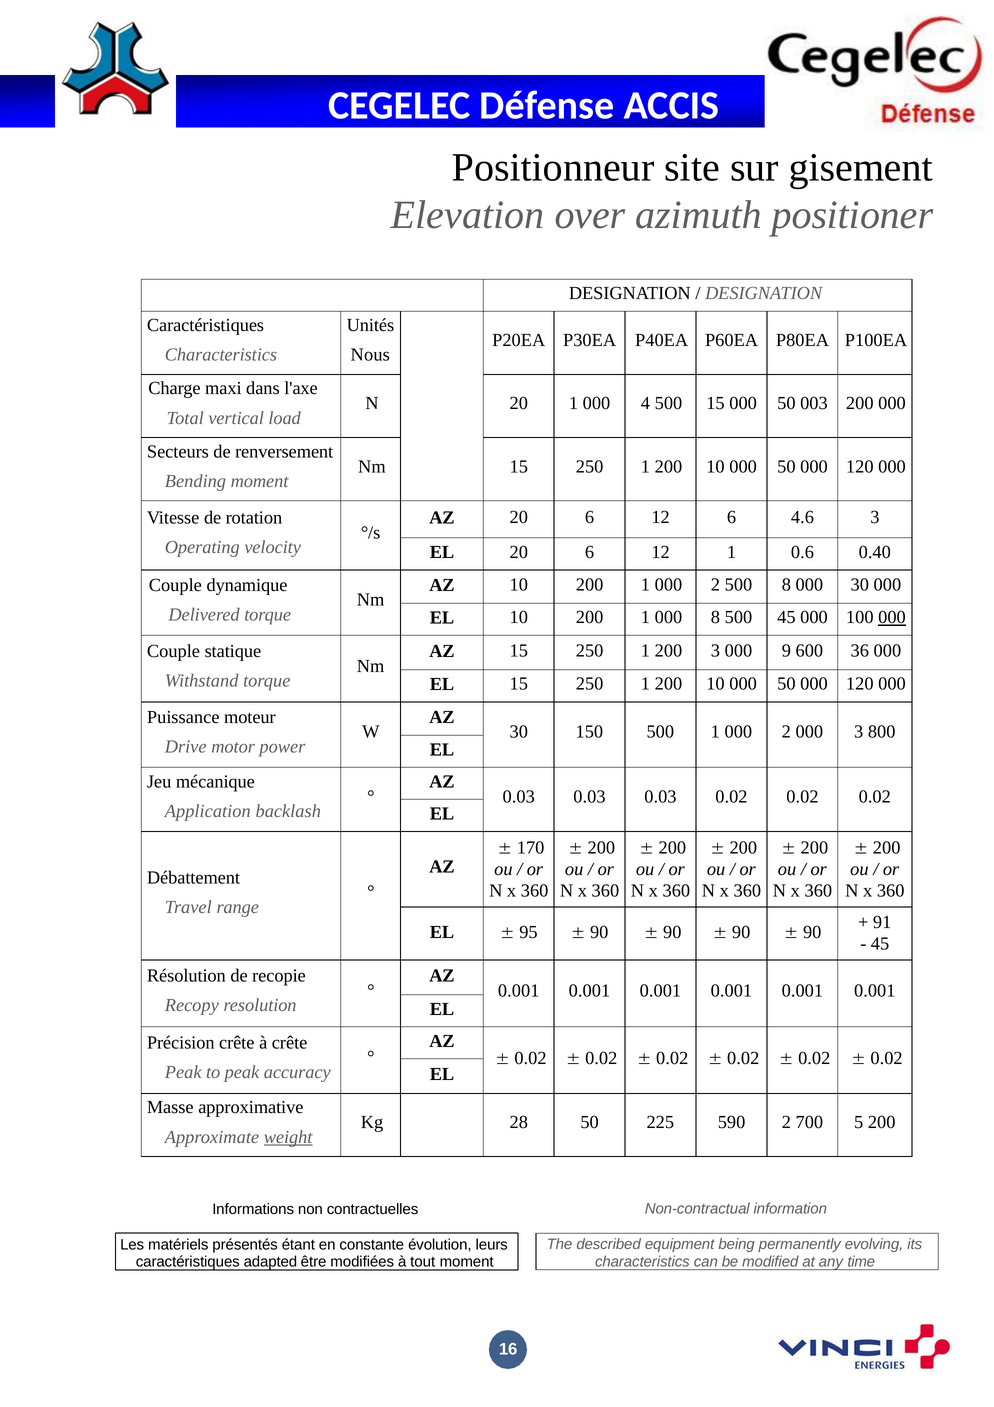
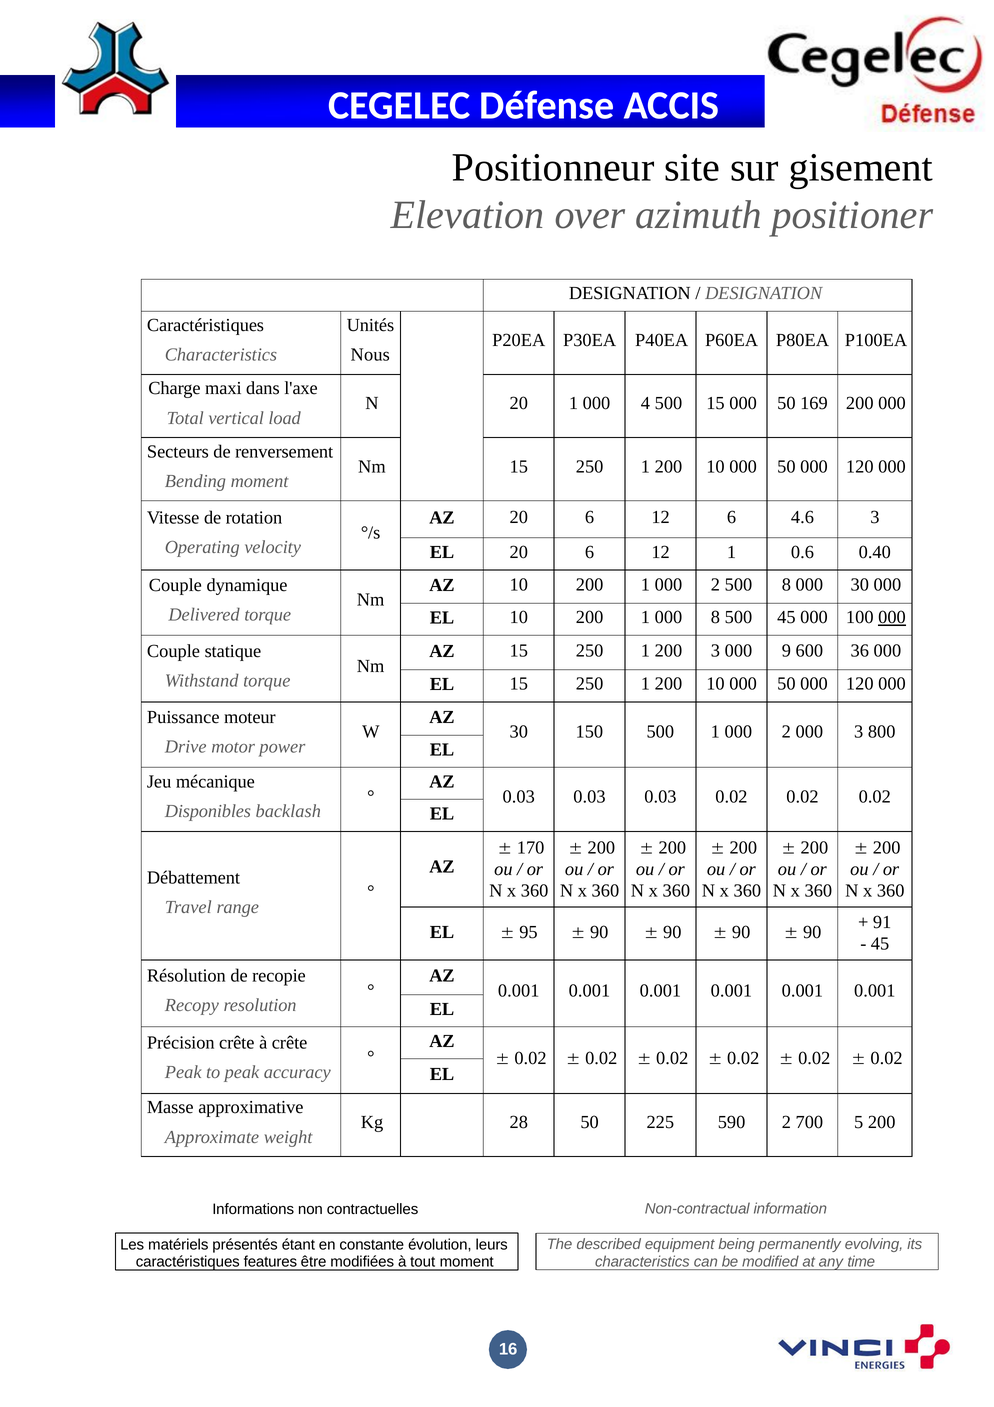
003: 003 -> 169 (814, 403)
Application: Application -> Disponibles (208, 811)
weight underline: present -> none (288, 1137)
adapted: adapted -> features (270, 1262)
